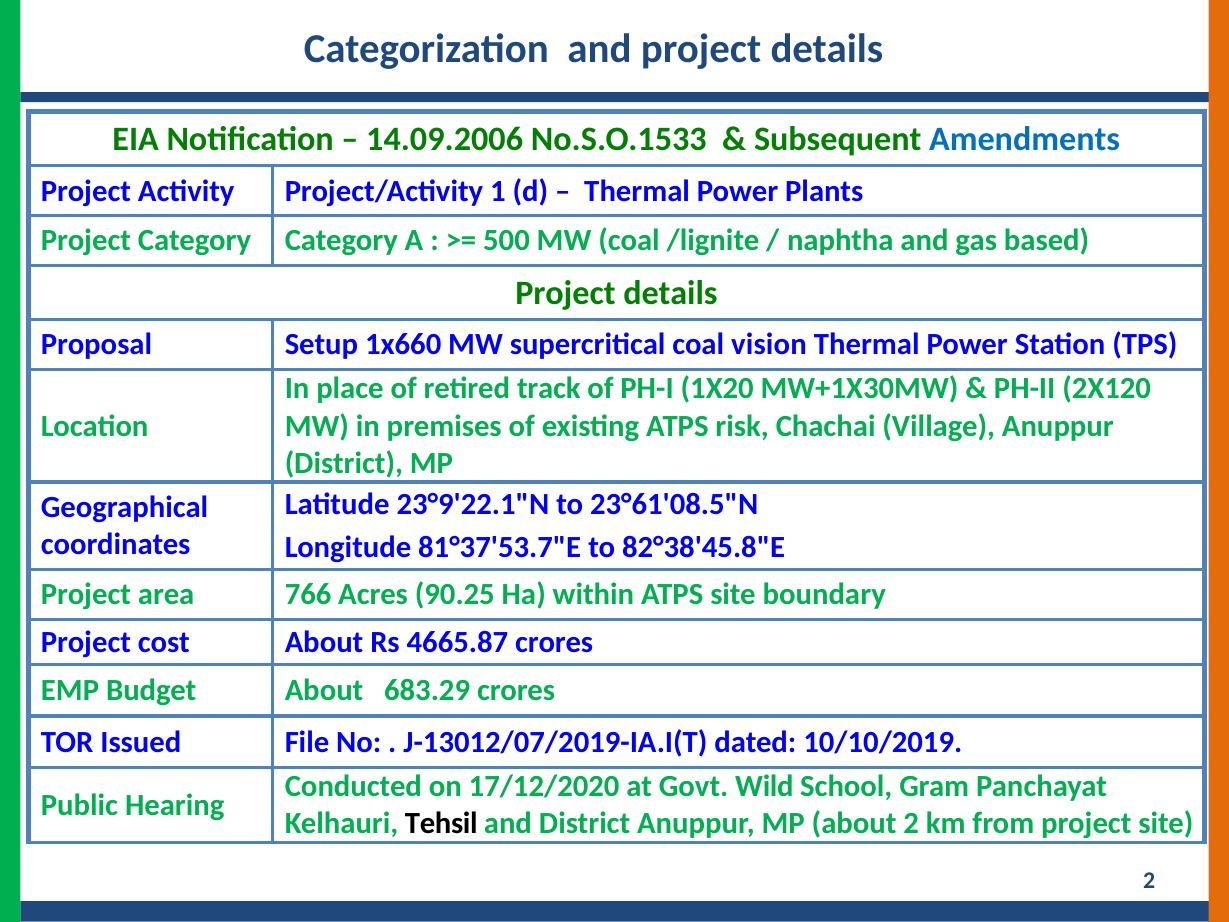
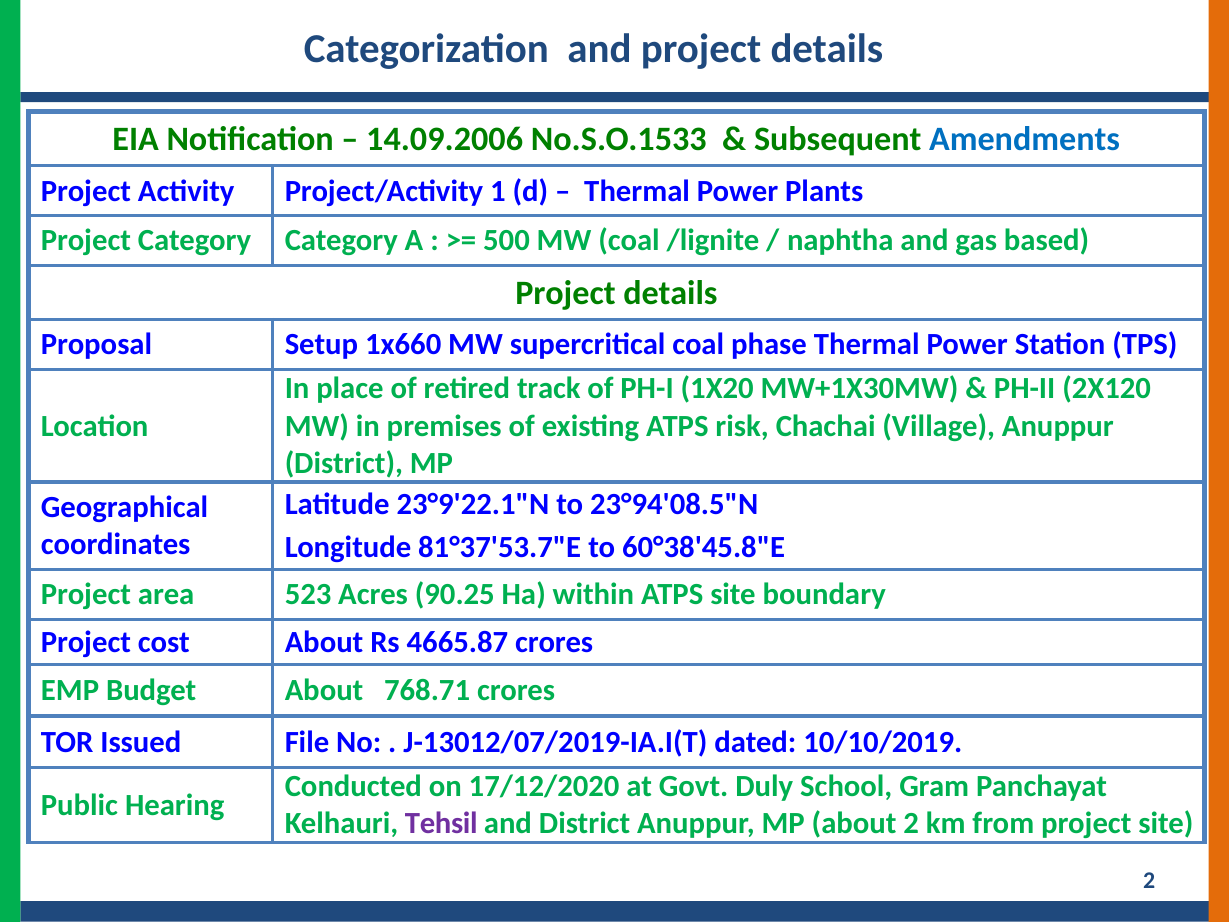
vision: vision -> phase (769, 345)
23°61'08.5"N: 23°61'08.5"N -> 23°94'08.5"N (674, 505)
82°38'45.8"E: 82°38'45.8"E -> 60°38'45.8"E (704, 547)
766: 766 -> 523 (308, 594)
683.29: 683.29 -> 768.71 (427, 691)
Wild: Wild -> Duly (764, 786)
Tehsil colour: black -> purple (441, 824)
